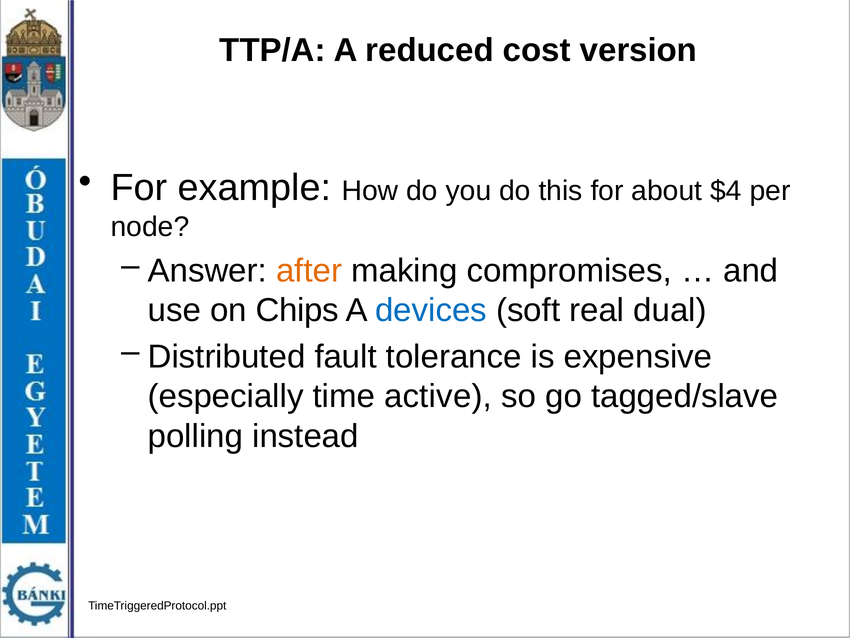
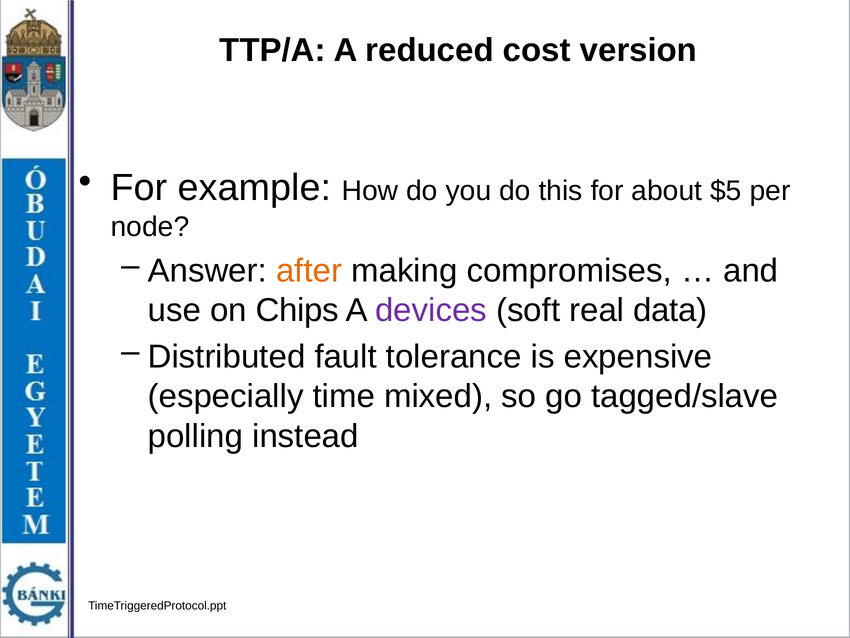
$4: $4 -> $5 (726, 191)
devices colour: blue -> purple (431, 310)
dual: dual -> data (670, 310)
active: active -> mixed (438, 396)
